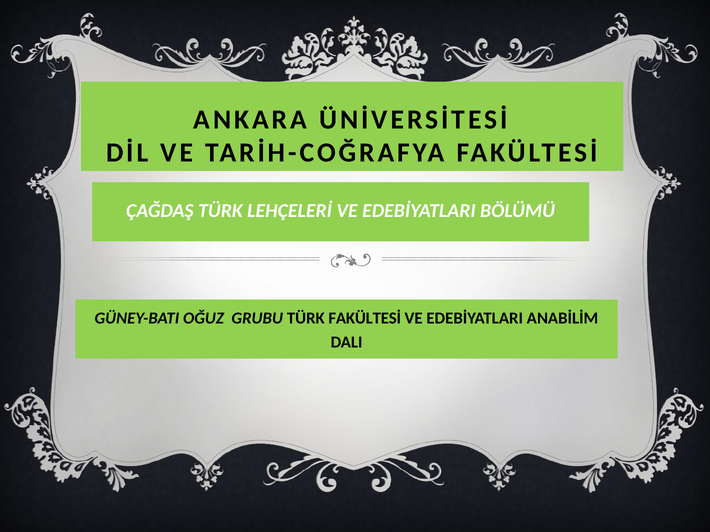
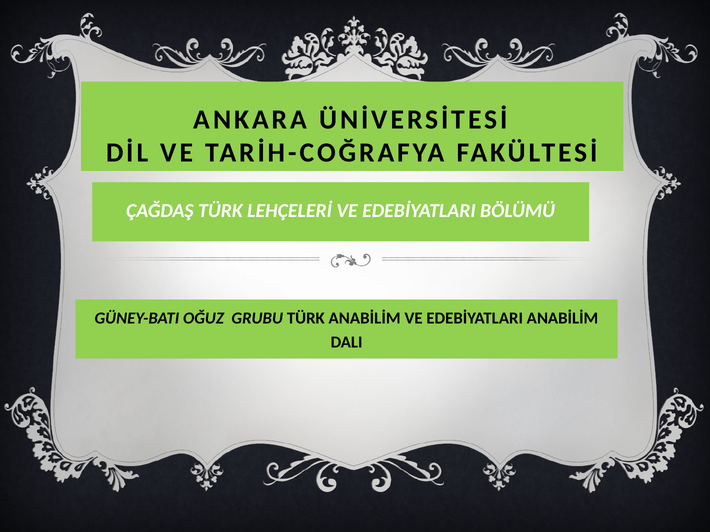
TÜRK FAKÜLTESİ: FAKÜLTESİ -> ANABİLİM (365, 319)
